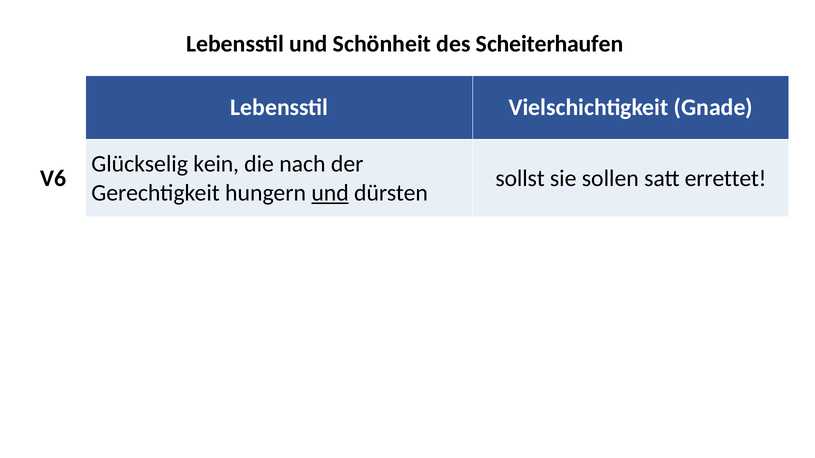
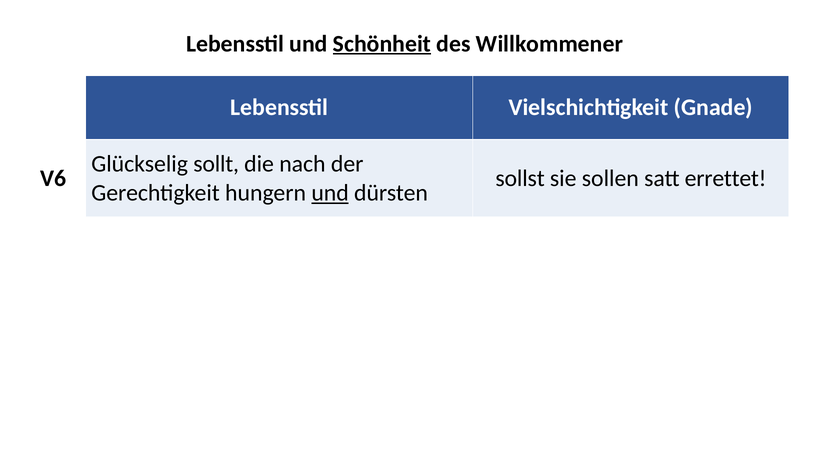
Schönheit underline: none -> present (382, 44)
Scheiterhaufen: Scheiterhaufen -> Willkommener (550, 44)
kein: kein -> sollt (216, 164)
